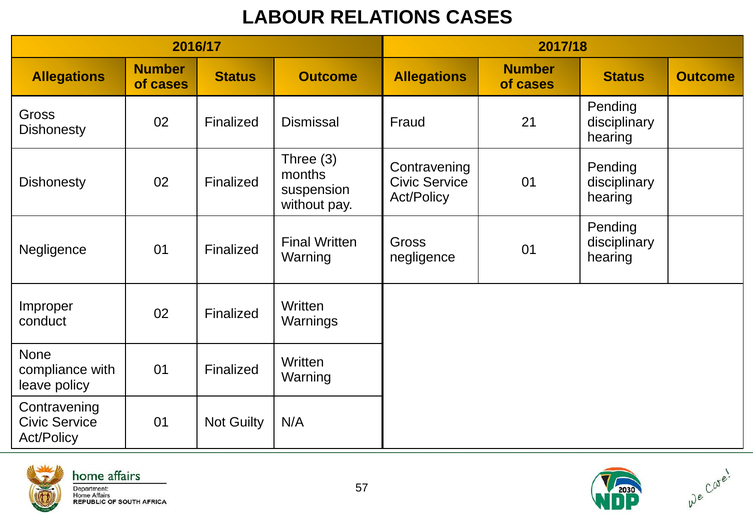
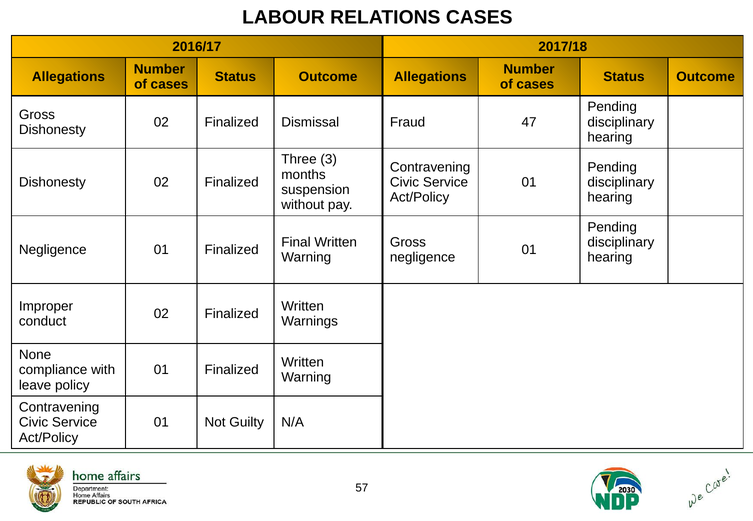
21: 21 -> 47 (529, 122)
